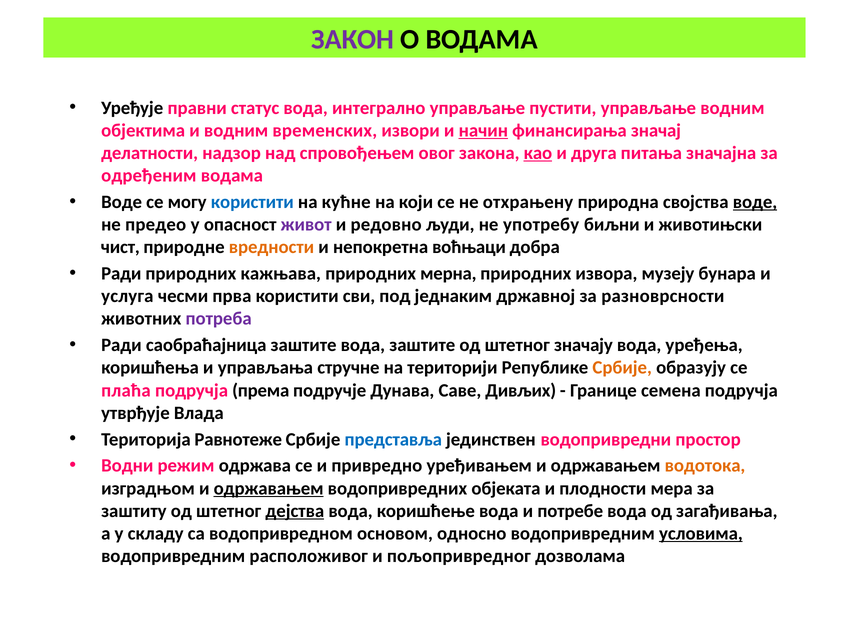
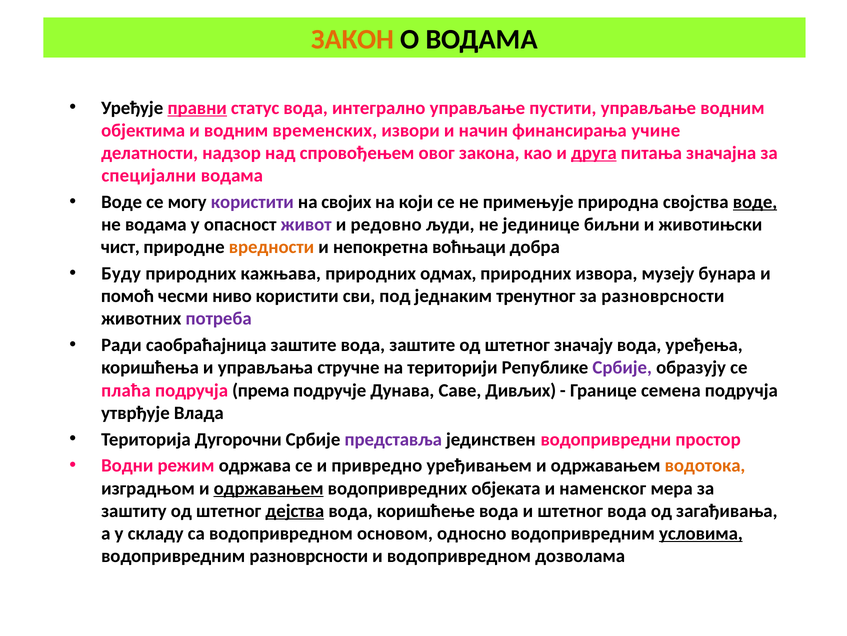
ЗАКОН colour: purple -> orange (353, 39)
правни underline: none -> present (197, 108)
начин underline: present -> none (483, 130)
значај: значај -> учине (656, 130)
као underline: present -> none (538, 153)
друга underline: none -> present (594, 153)
одређеним: одређеним -> специјални (149, 175)
користити colour: blue -> purple (252, 202)
кућне: кућне -> својих (346, 202)
отхрањену: отхрањену -> примењује (528, 202)
не предео: предео -> водама (156, 224)
употребу: употребу -> јединице (541, 224)
Ради: Ради -> Буду (121, 273)
мерна: мерна -> одмах (448, 273)
услуга: услуга -> помоћ (128, 296)
прва: прва -> ниво (232, 296)
државној: државној -> тренутног (536, 296)
Србије colour: orange -> purple (622, 367)
Равнотеже: Равнотеже -> Дугорочни (238, 439)
представља colour: blue -> purple (393, 439)
плодности: плодности -> наменског (603, 488)
и потребе: потребе -> штетног (570, 510)
водопривредним расположивог: расположивог -> разноврсности (309, 555)
и пољопривредног: пољопривредног -> водопривредном (459, 555)
